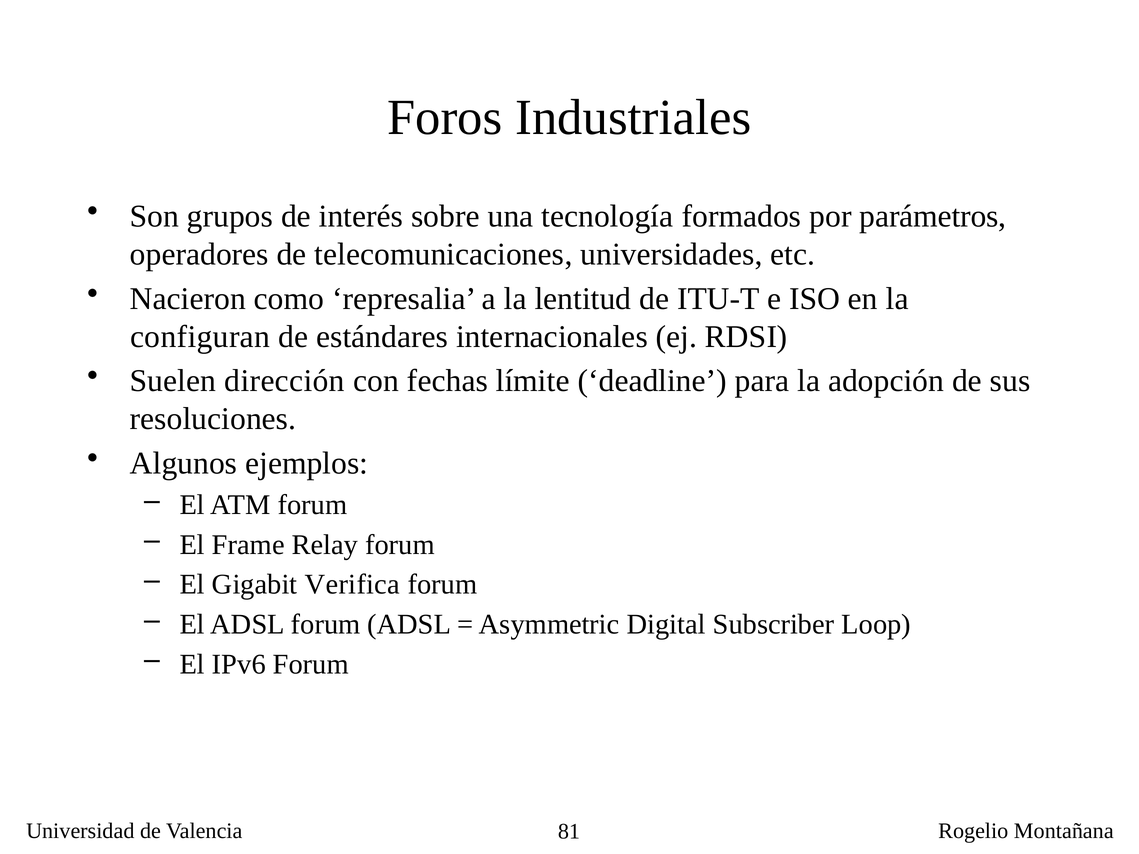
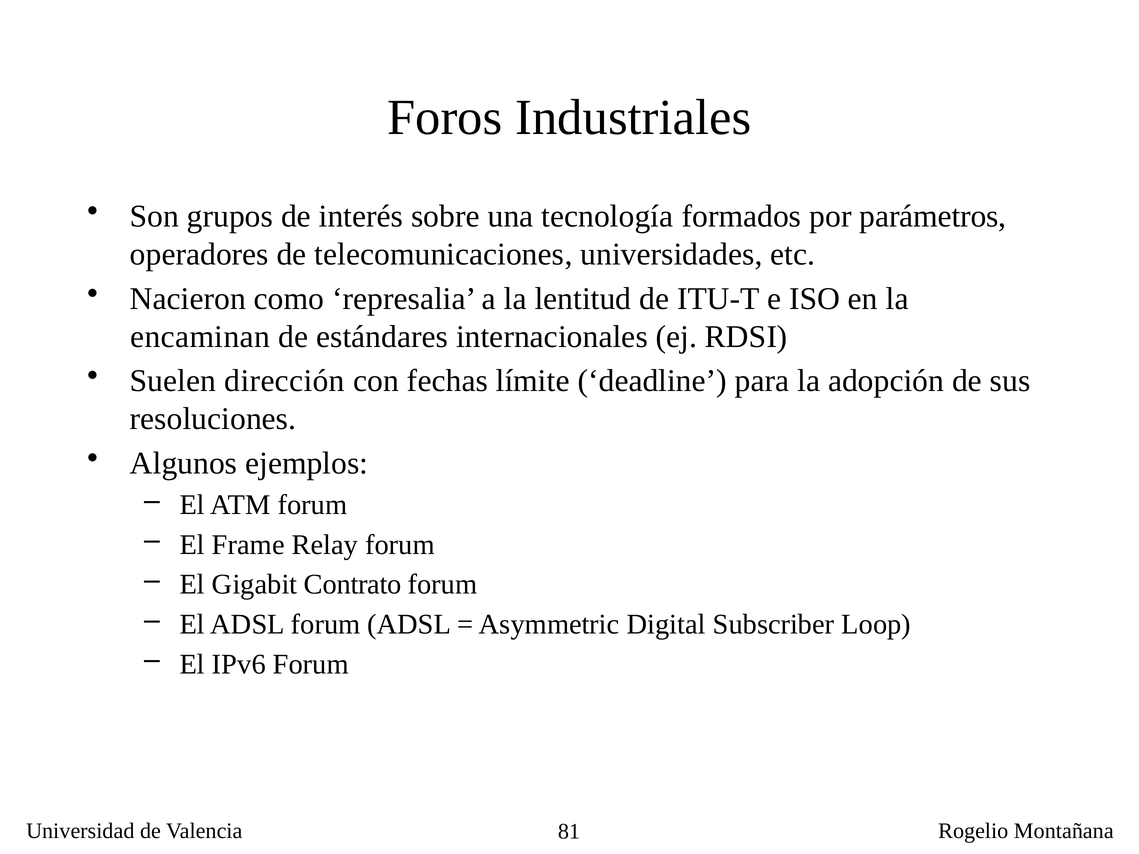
configuran: configuran -> encaminan (200, 337)
Verifica: Verifica -> Contrato (353, 585)
